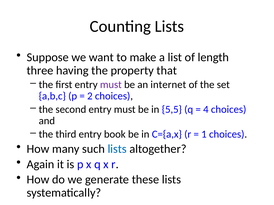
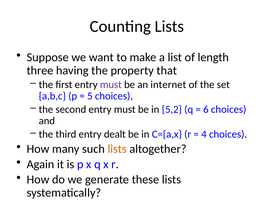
2: 2 -> 5 (90, 96)
5,5: 5,5 -> 5,2 (172, 110)
4: 4 -> 6 (206, 110)
book: book -> dealt (115, 135)
1: 1 -> 4 (204, 135)
lists colour: blue -> orange (117, 149)
